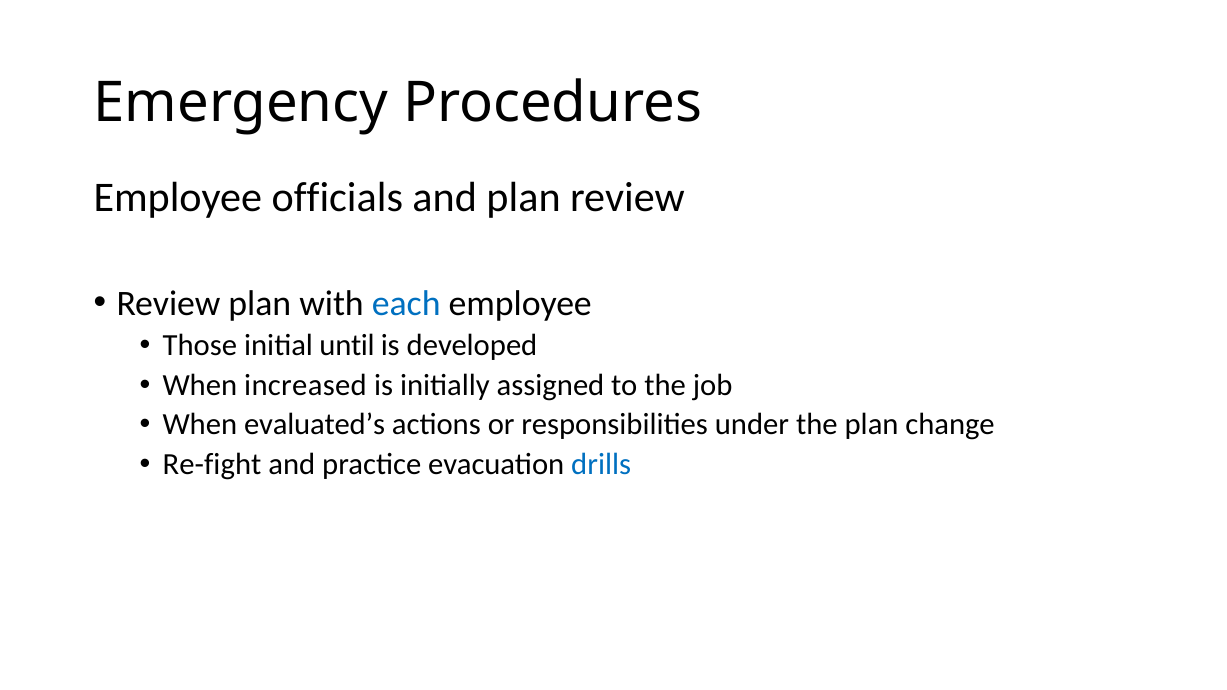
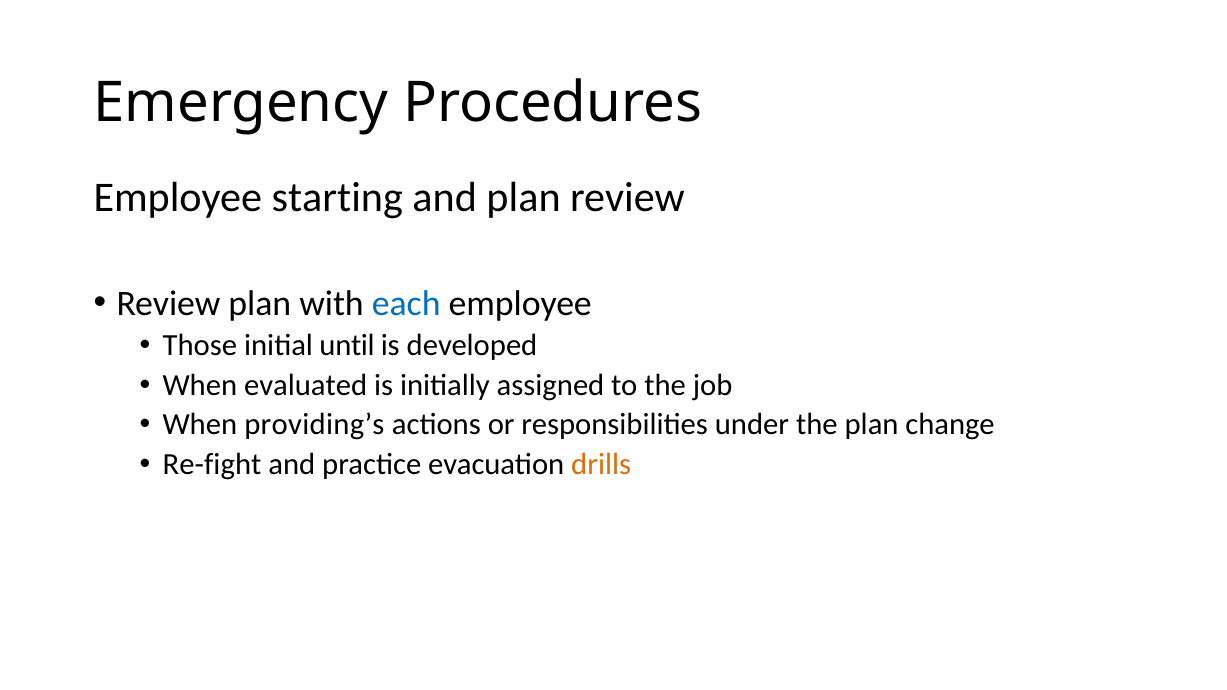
officials: officials -> starting (337, 197)
increased: increased -> evaluated (306, 385)
evaluated’s: evaluated’s -> providing’s (314, 425)
drills colour: blue -> orange (601, 464)
